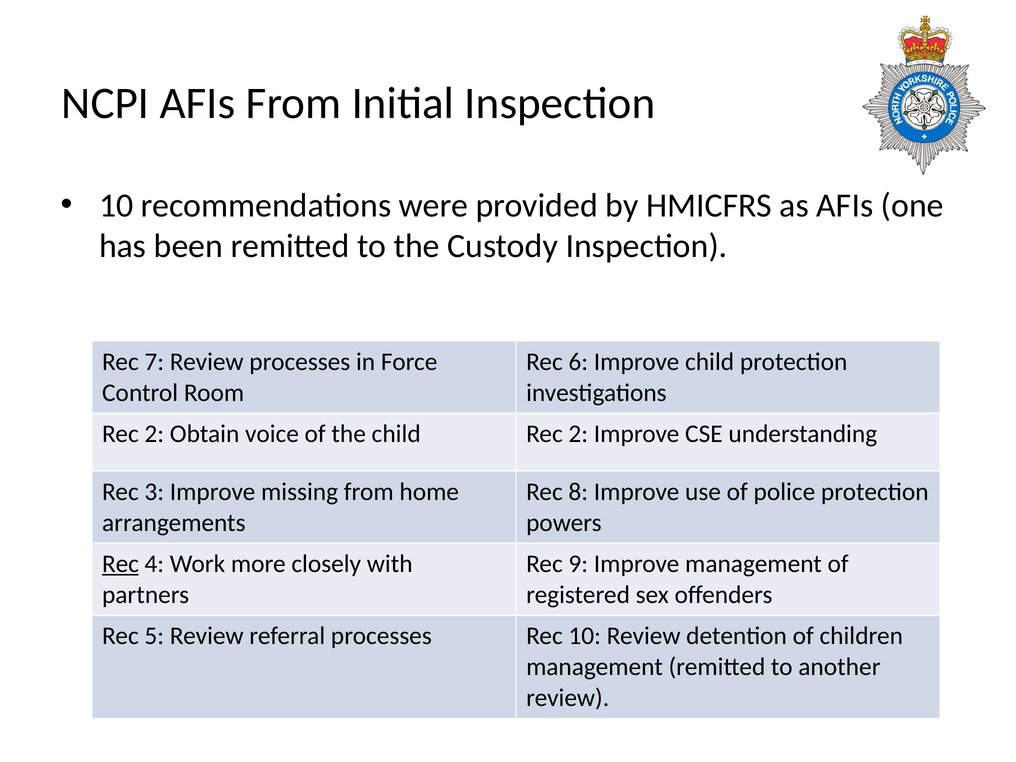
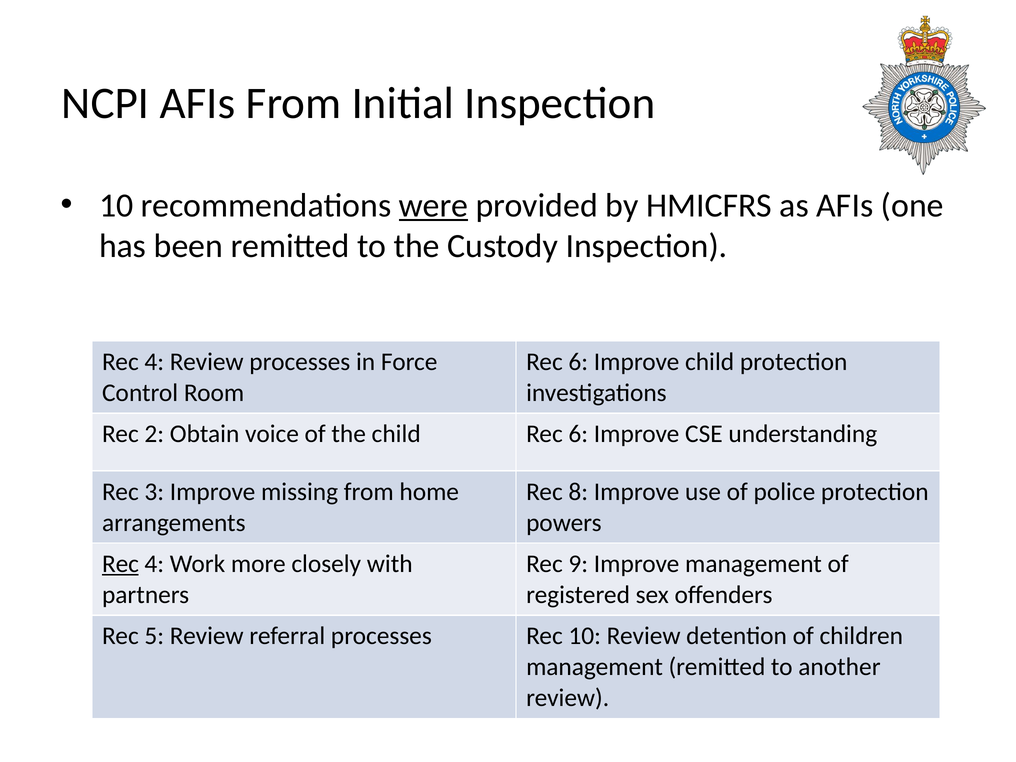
were underline: none -> present (434, 206)
7: 7 -> 4 (154, 362)
child Rec 2: 2 -> 6 (578, 434)
